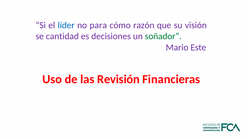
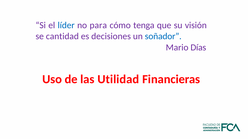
razón: razón -> tenga (144, 25)
soñador colour: green -> blue (163, 36)
Este: Este -> Días (198, 48)
Revisión: Revisión -> Utilidad (118, 79)
